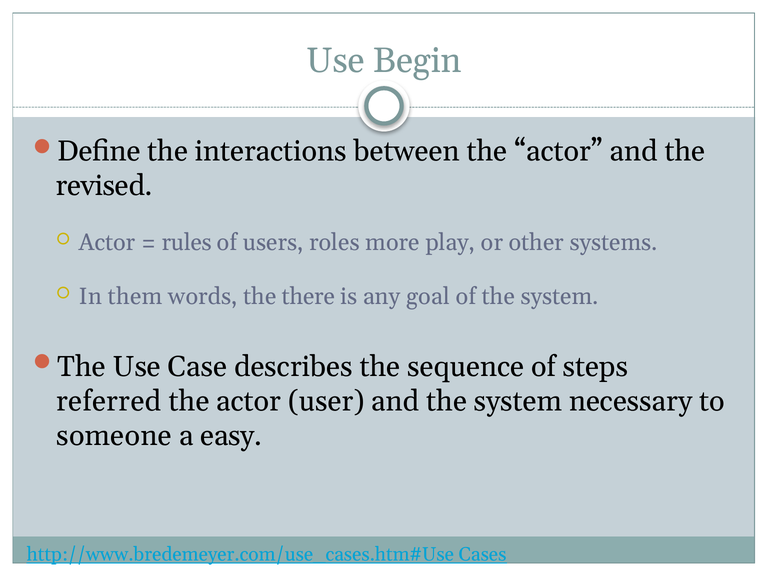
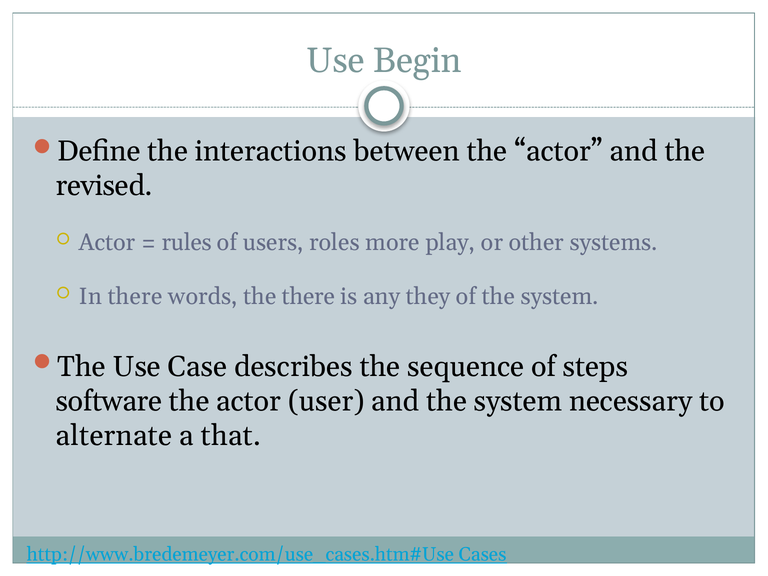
In them: them -> there (135, 296)
goal: goal -> they (428, 296)
referred: referred -> software (109, 401)
someone: someone -> alternate (114, 436)
easy: easy -> that (231, 436)
